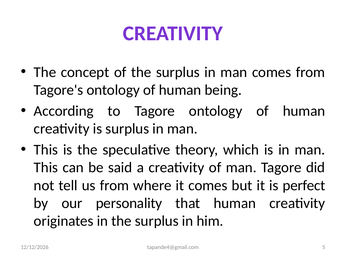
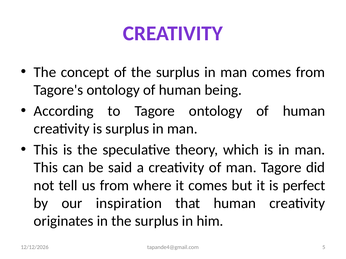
personality: personality -> inspiration (129, 204)
